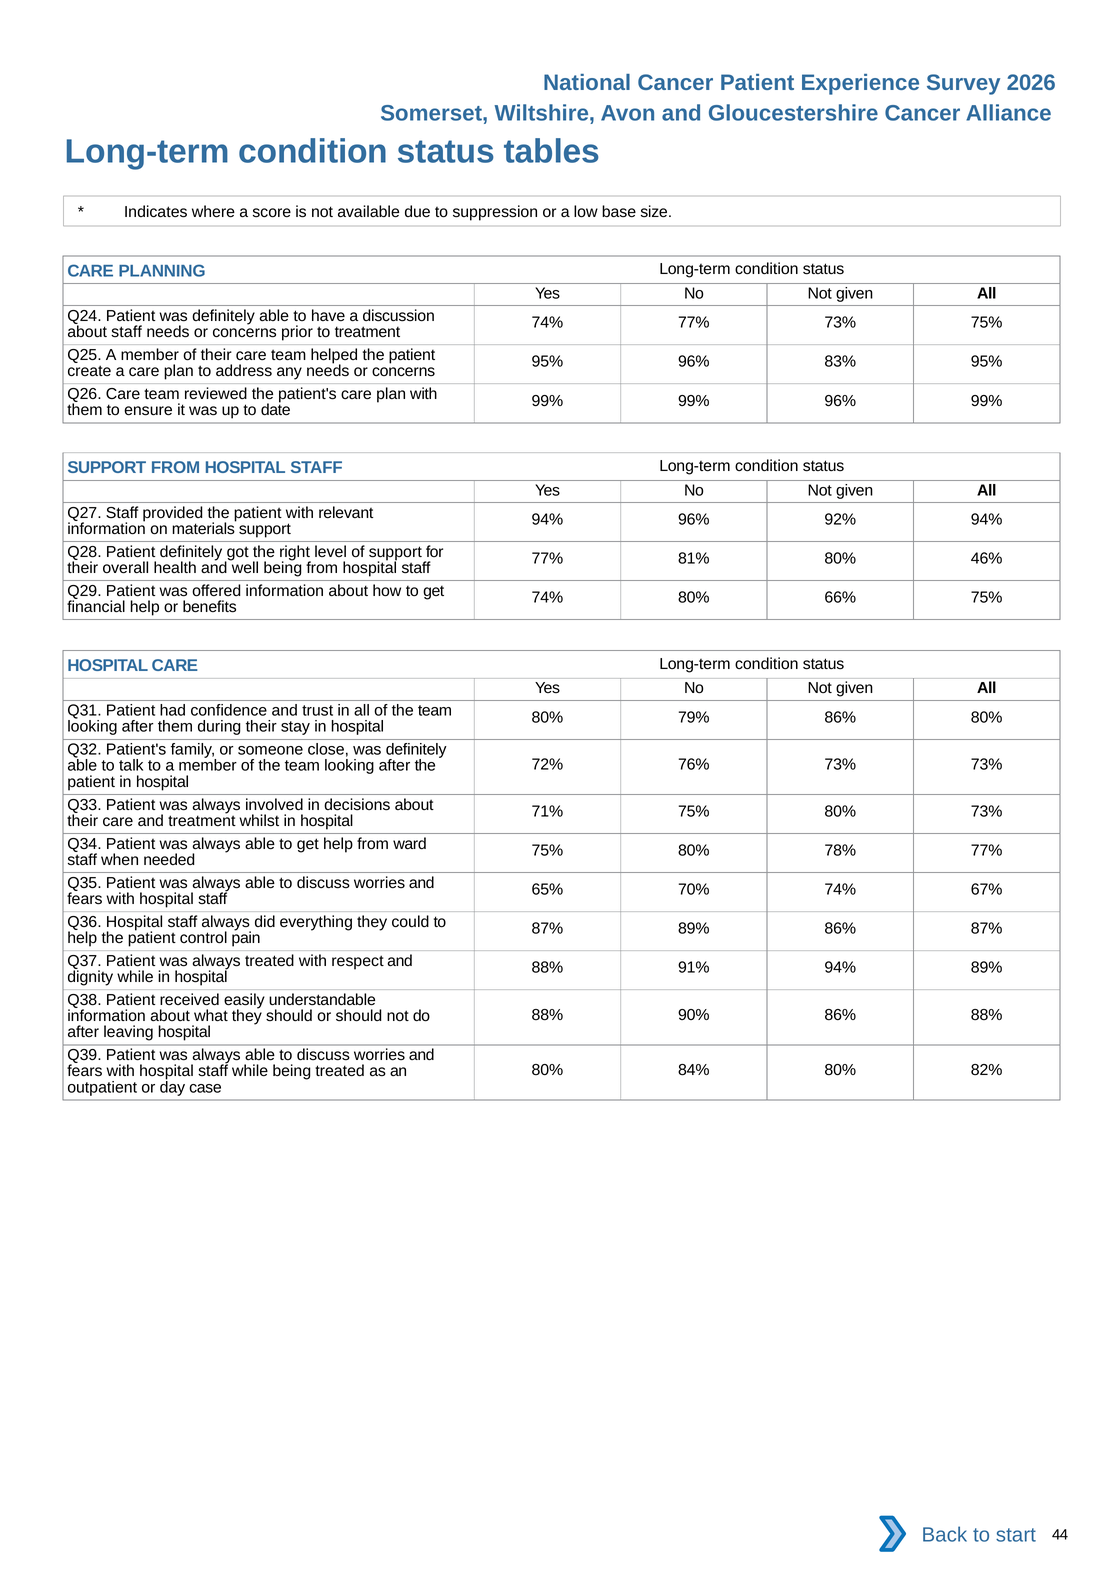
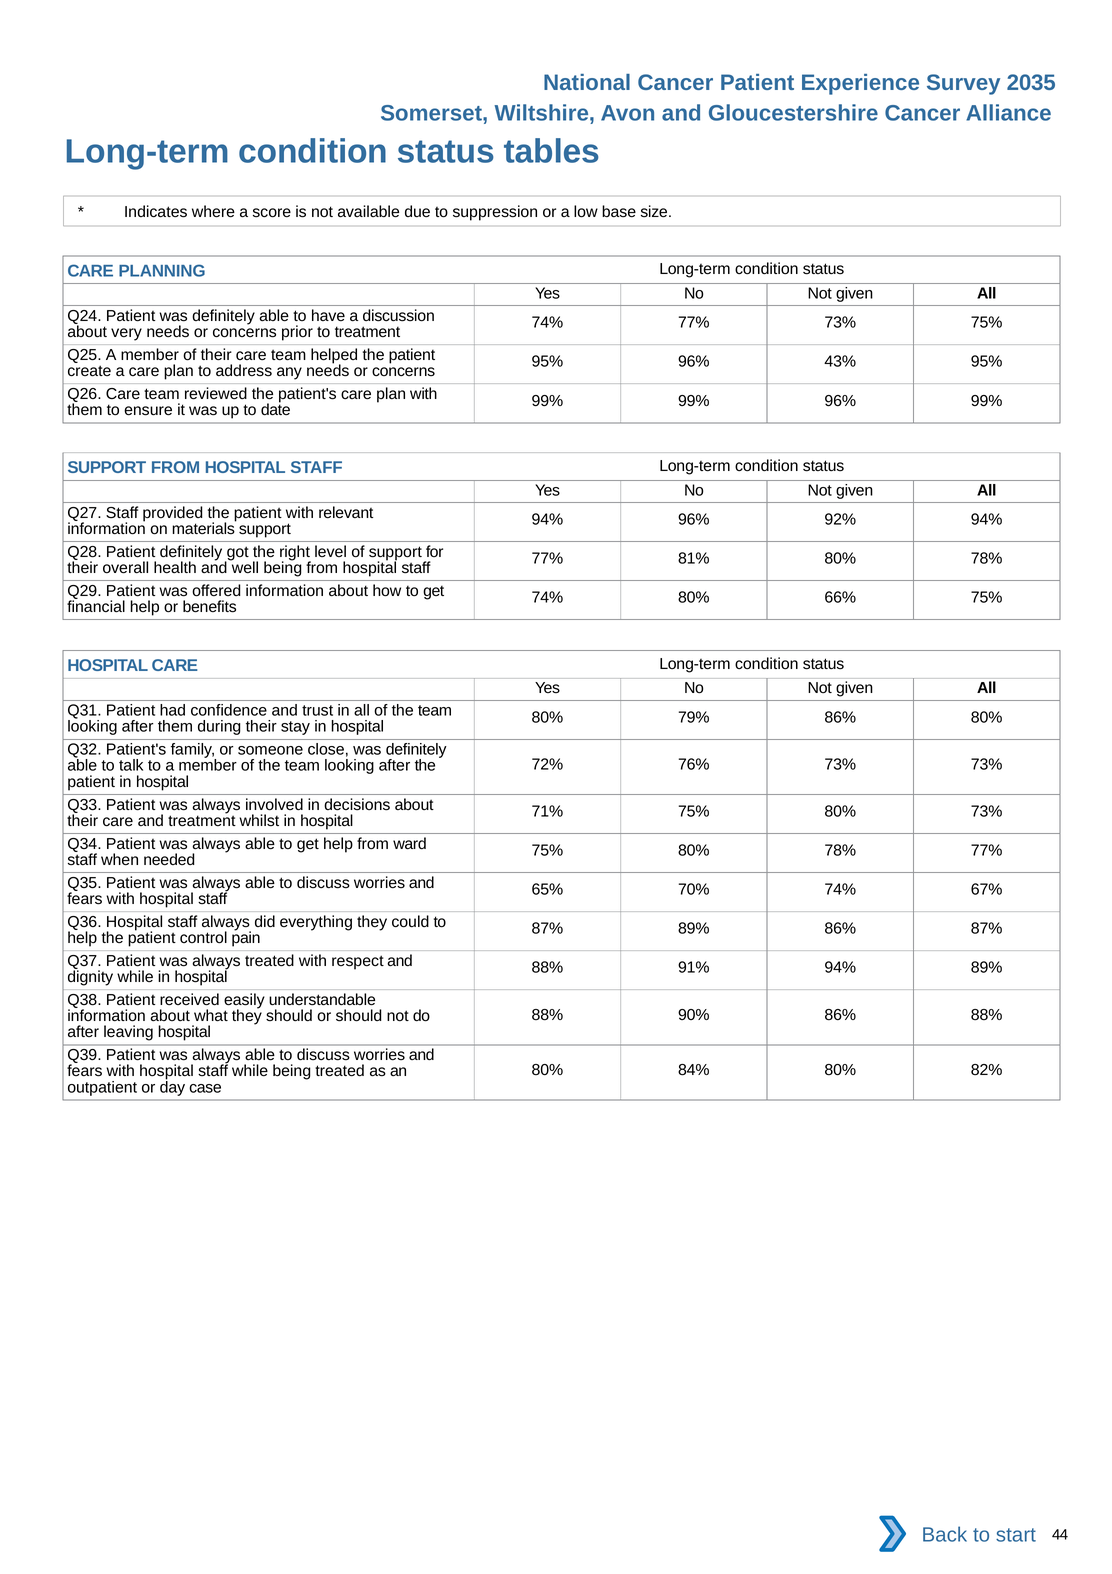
2026: 2026 -> 2035 (1031, 83)
about staff: staff -> very (127, 332)
83%: 83% -> 43% (840, 362)
81% 80% 46%: 46% -> 78% (987, 558)
